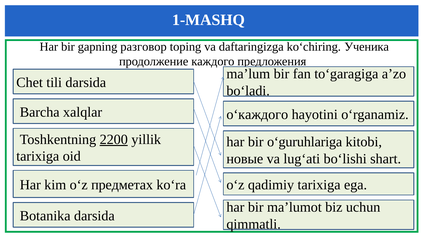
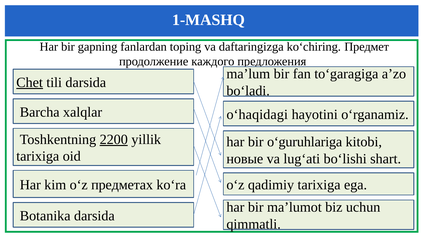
разговор: разговор -> fanlardan (144, 47)
Ученика: Ученика -> Предмет (367, 47)
Chet underline: none -> present (30, 83)
o‘каждого: o‘каждого -> o‘haqidagi (257, 115)
